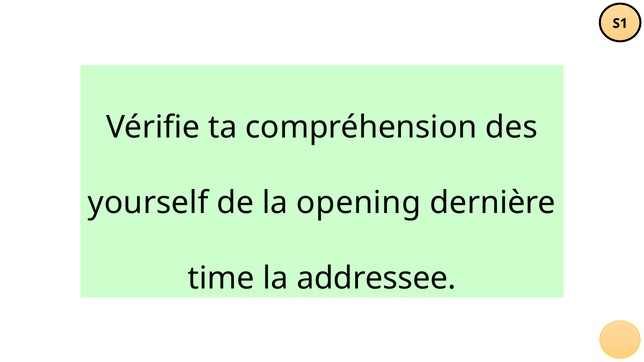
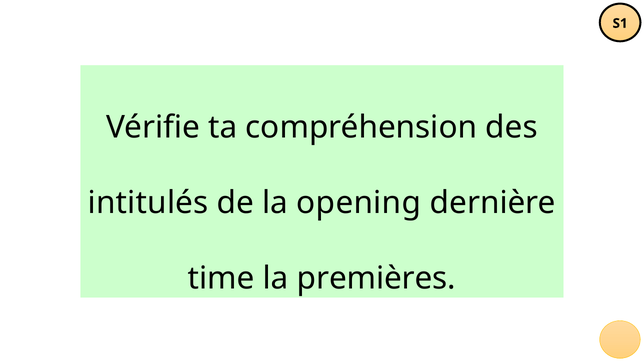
yourself: yourself -> intitulés (148, 203)
addressee: addressee -> premières (376, 279)
